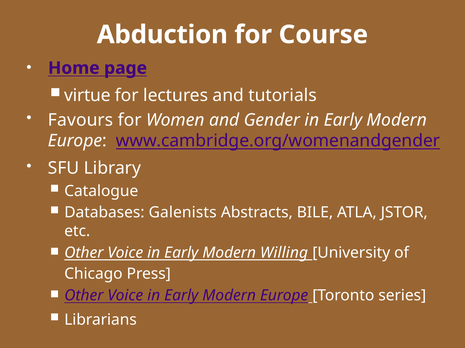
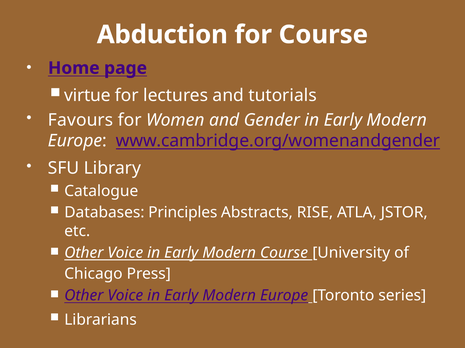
Galenists: Galenists -> Principles (183, 213)
BILE: BILE -> RISE (315, 213)
Modern Willing: Willing -> Course (284, 253)
